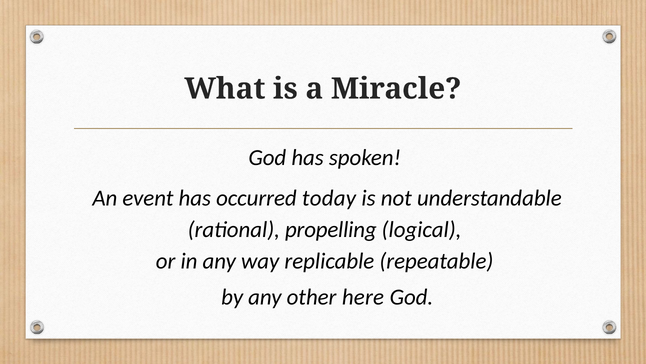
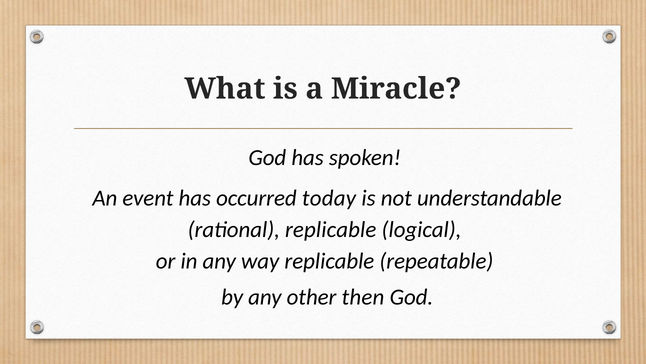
rational propelling: propelling -> replicable (331, 229)
here: here -> then (363, 296)
